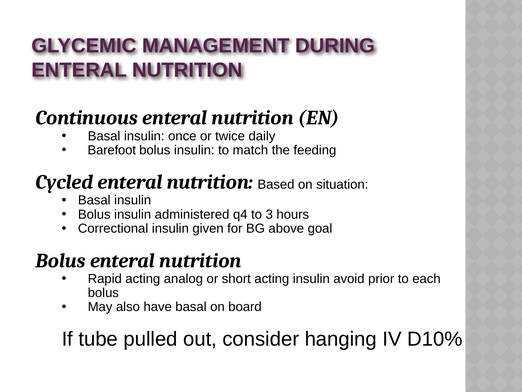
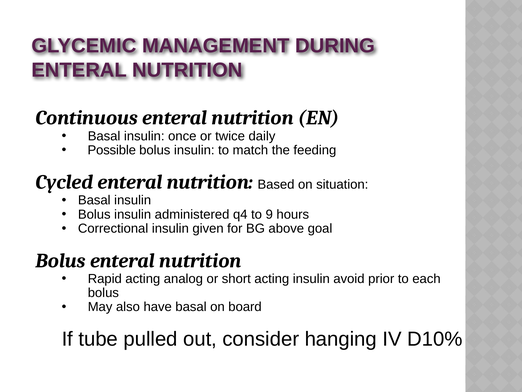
Barefoot: Barefoot -> Possible (112, 150)
3: 3 -> 9 (269, 214)
